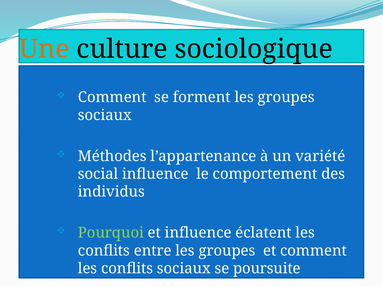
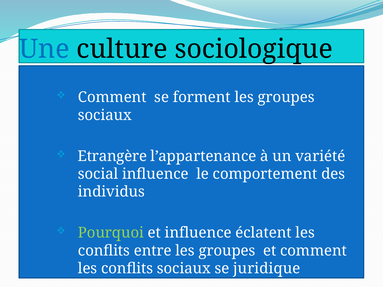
Une colour: orange -> blue (44, 49)
Méthodes: Méthodes -> Etrangère (112, 156)
poursuite: poursuite -> juridique (267, 269)
